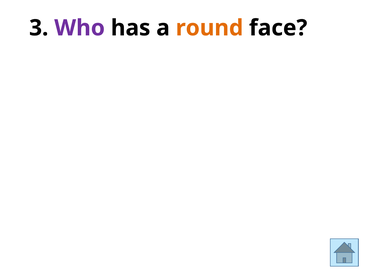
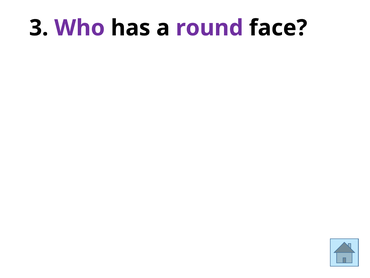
round colour: orange -> purple (209, 28)
